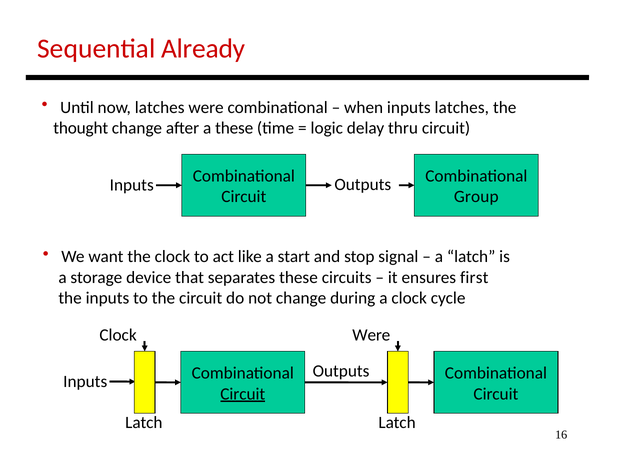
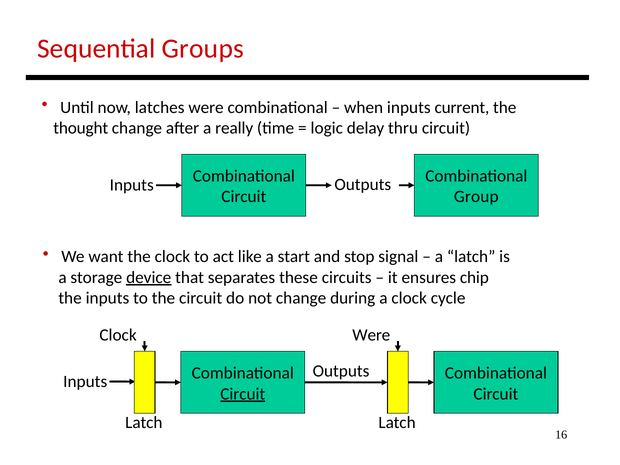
Already: Already -> Groups (203, 48)
inputs latches: latches -> current (462, 108)
a these: these -> really (234, 128)
device underline: none -> present (149, 277)
first: first -> chip (474, 277)
